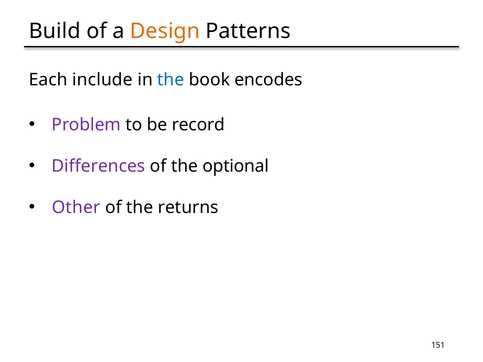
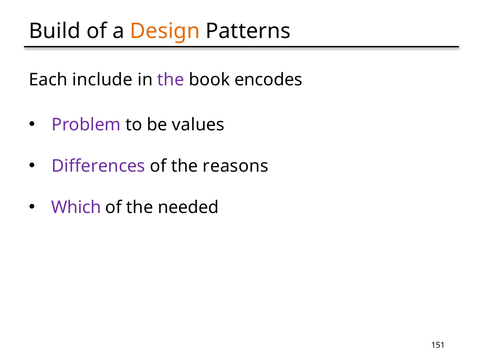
the colour: blue -> purple (171, 80)
record: record -> values (198, 125)
optional: optional -> reasons (236, 166)
Other: Other -> Which (76, 207)
returns: returns -> needed (188, 207)
